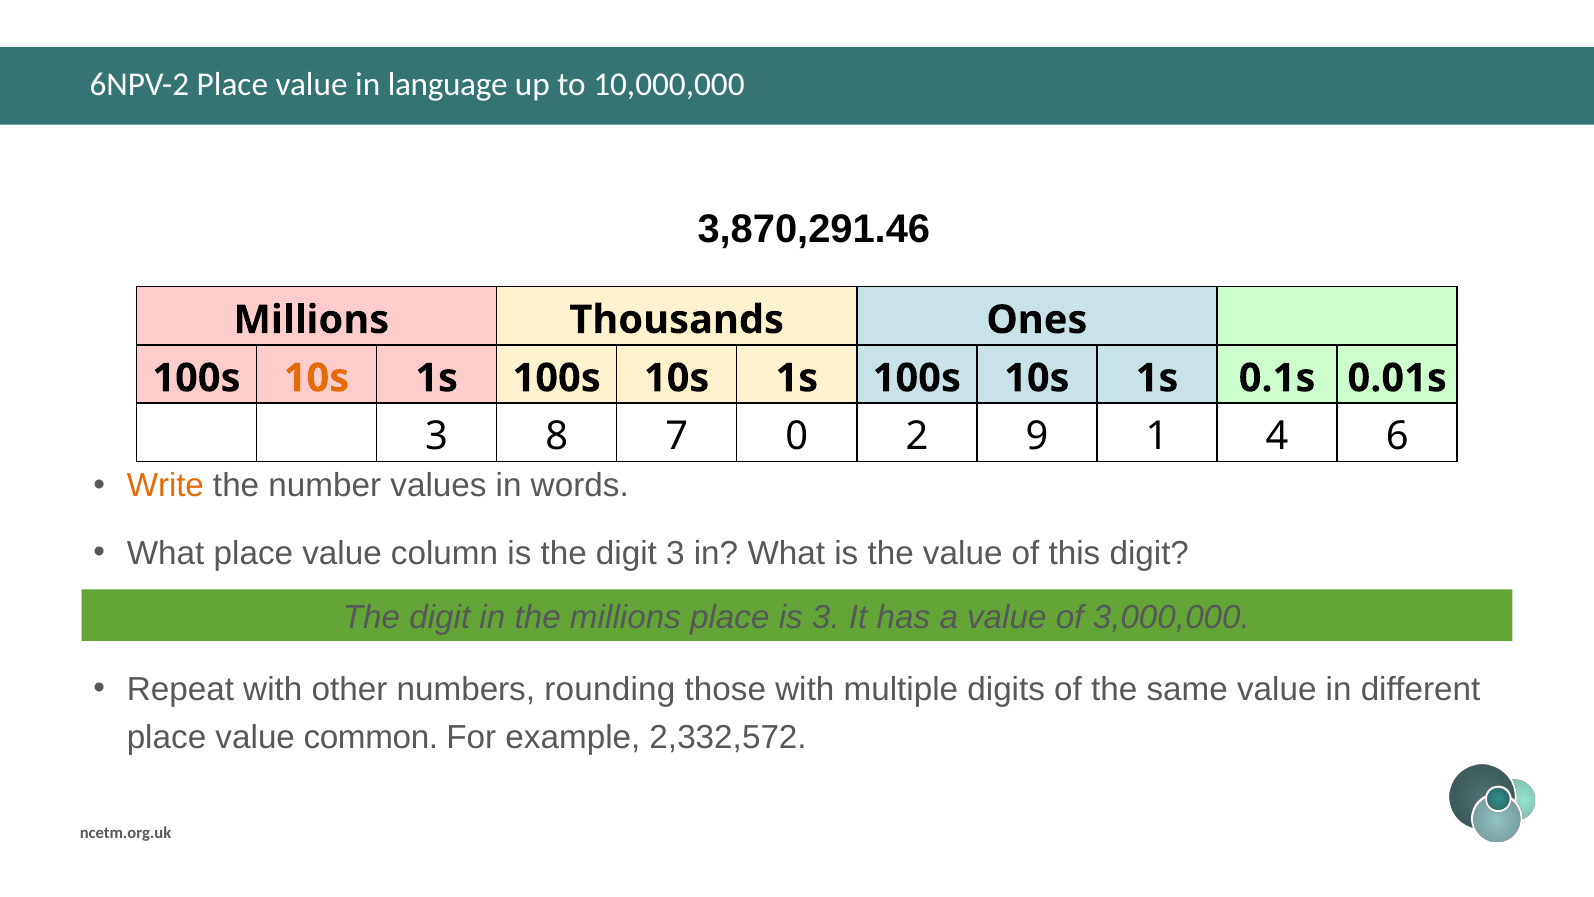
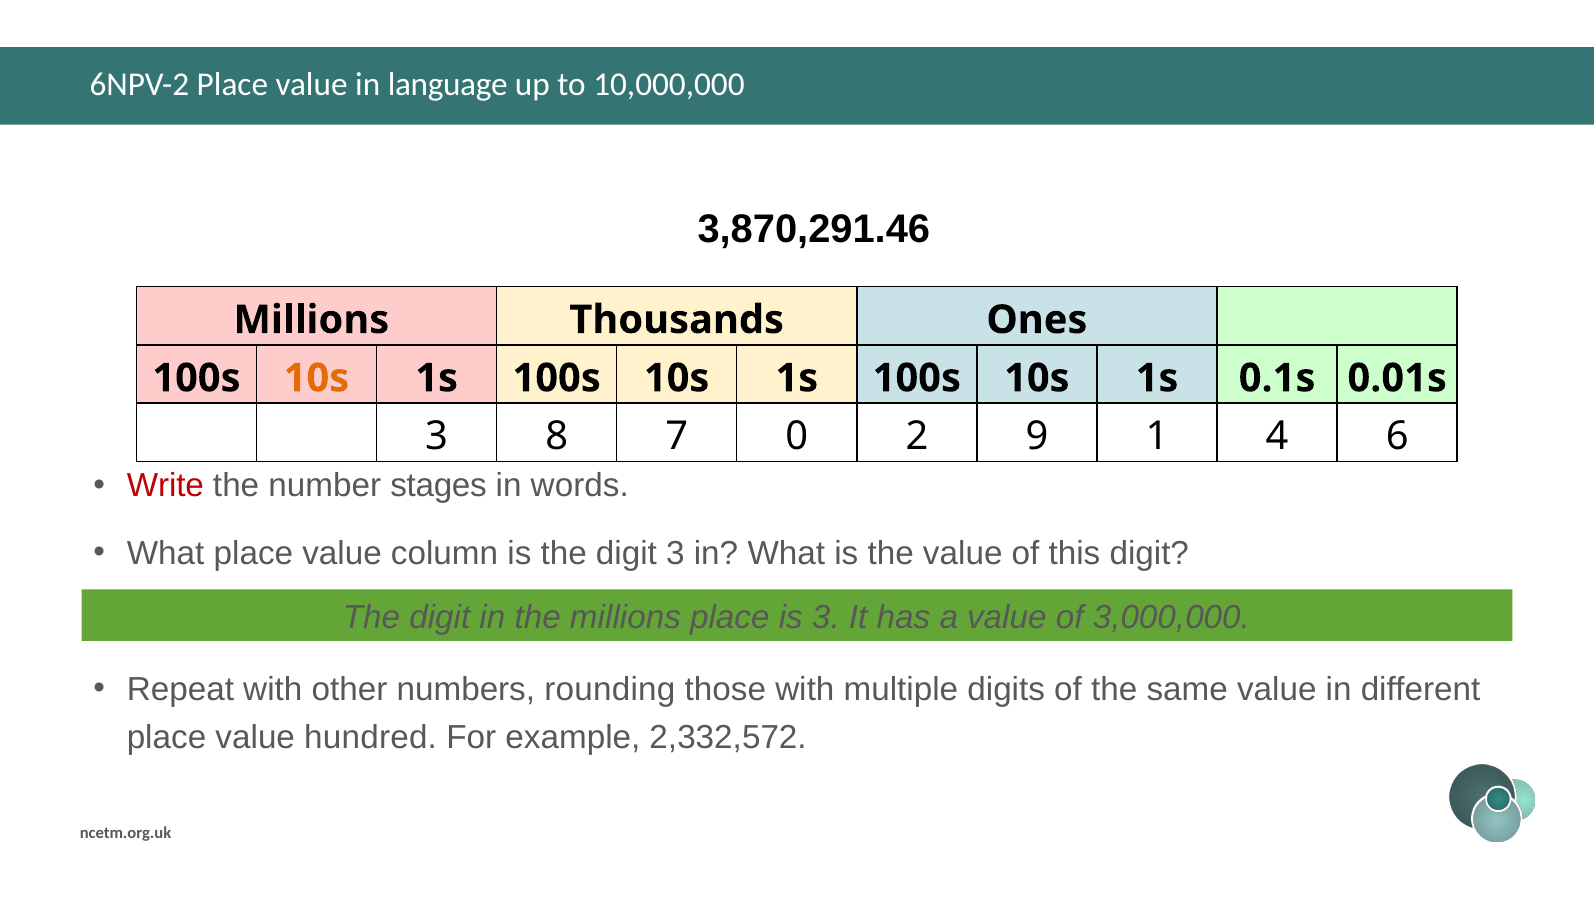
Write colour: orange -> red (165, 486)
values: values -> stages (439, 486)
common: common -> hundred (371, 737)
